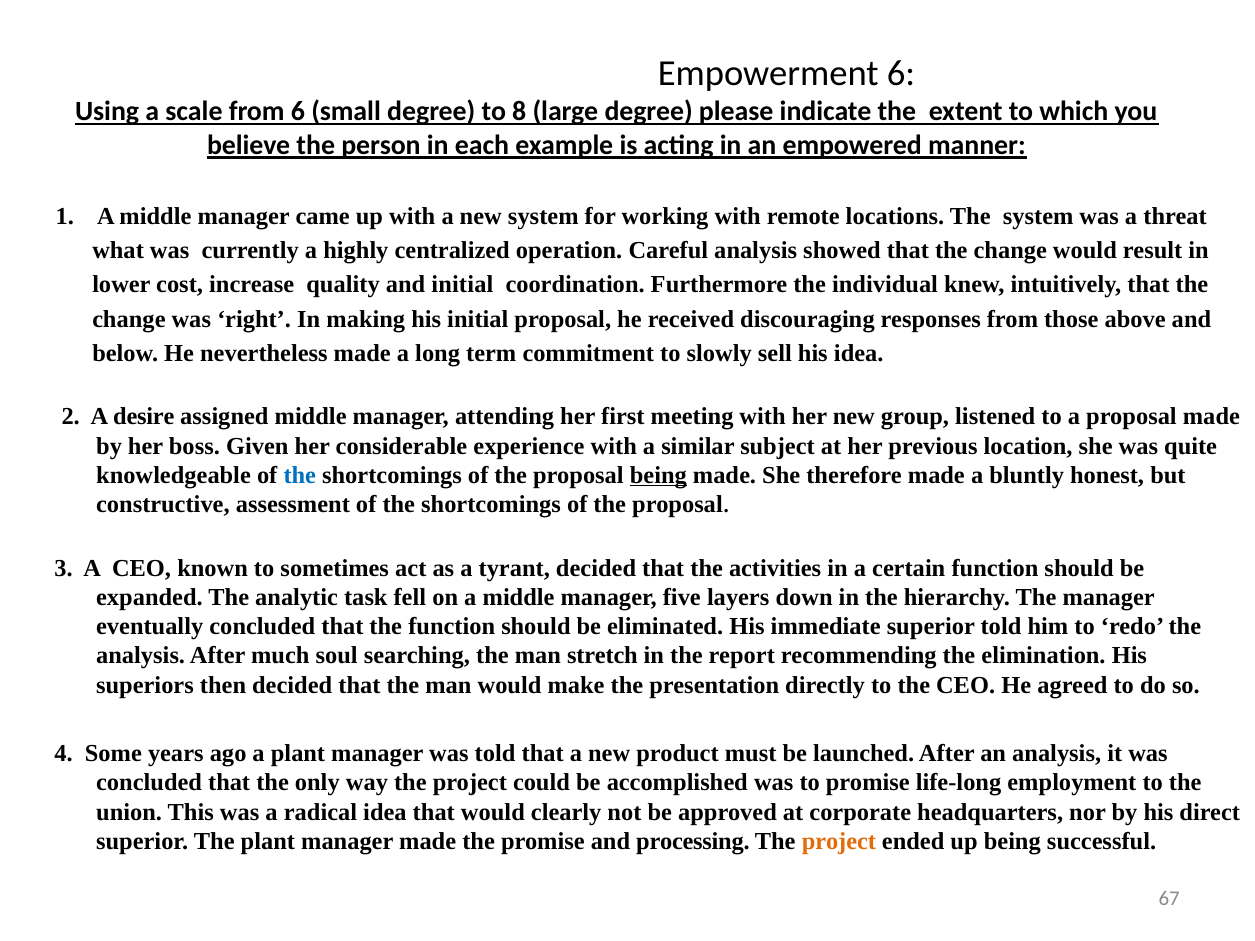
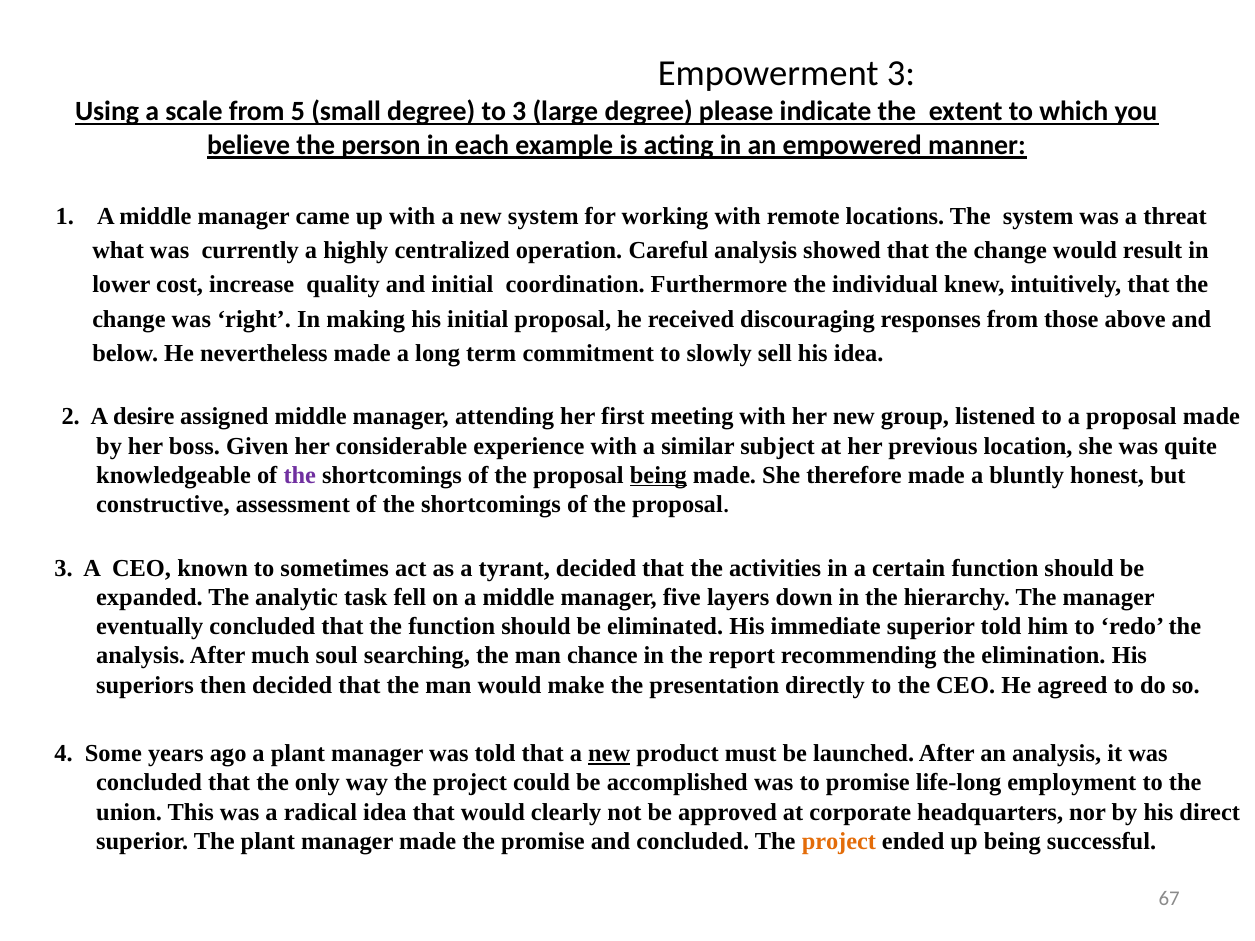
Empowerment 6: 6 -> 3 (901, 74)
from 6: 6 -> 5 (298, 112)
to 8: 8 -> 3 (519, 112)
the colour: blue -> purple (300, 475)
stretch: stretch -> chance (602, 656)
new underline: none -> present (609, 754)
and processing: processing -> concluded (693, 842)
